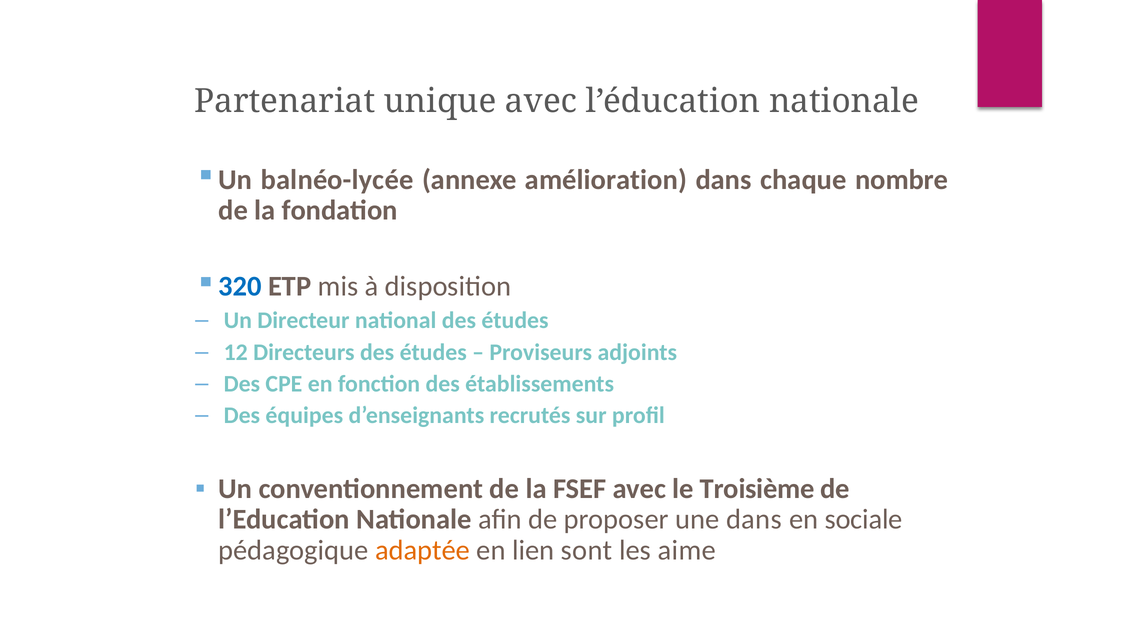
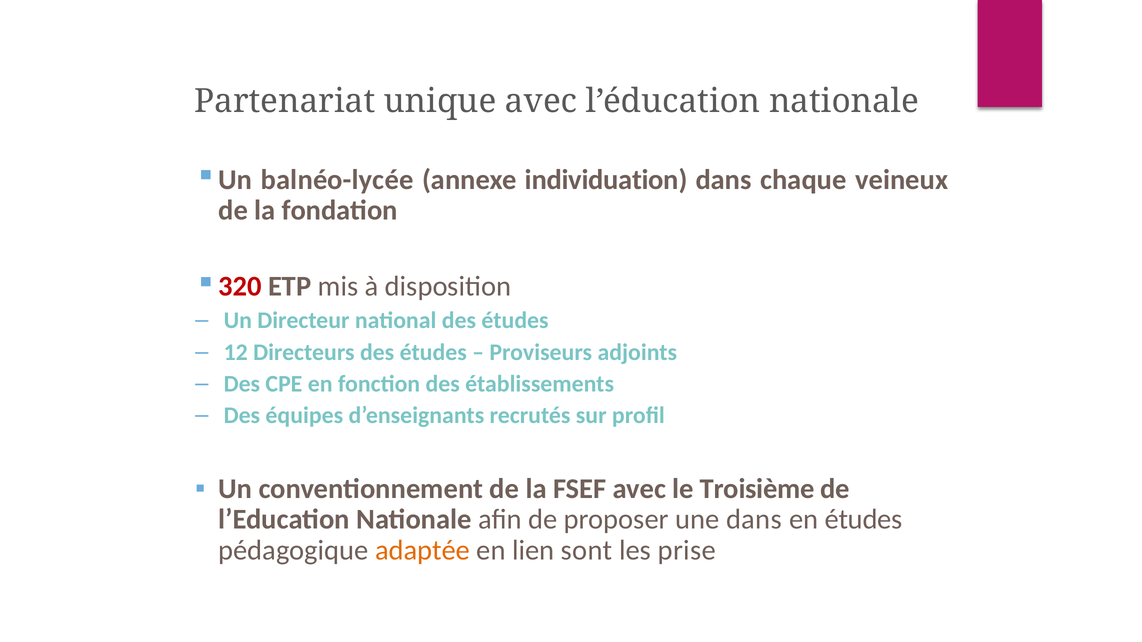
amélioration: amélioration -> individuation (606, 180)
nombre: nombre -> veineux (902, 180)
320 colour: blue -> red (240, 287)
en sociale: sociale -> études (864, 520)
aime: aime -> prise (687, 551)
